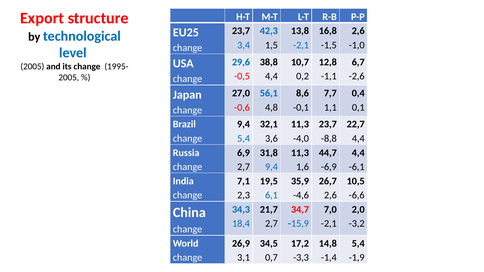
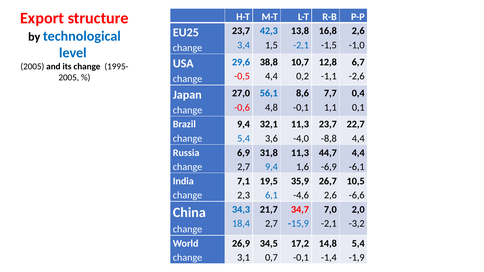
-3,3: -3,3 -> -0,1 (301, 258)
